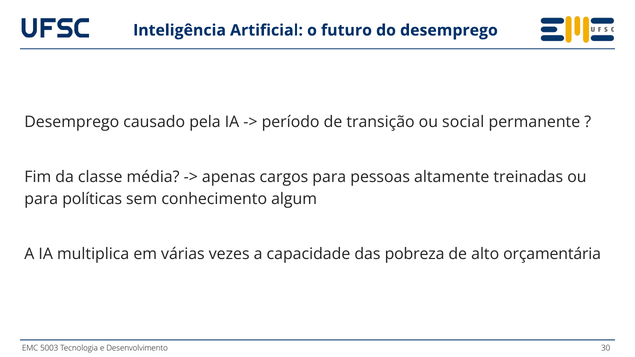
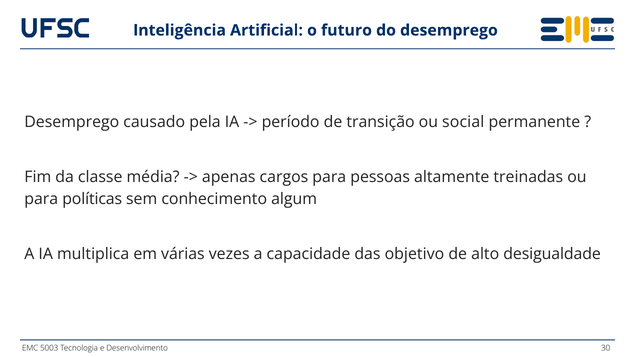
pobreza: pobreza -> objetivo (414, 254)
orçamentária: orçamentária -> desigualdade (552, 254)
